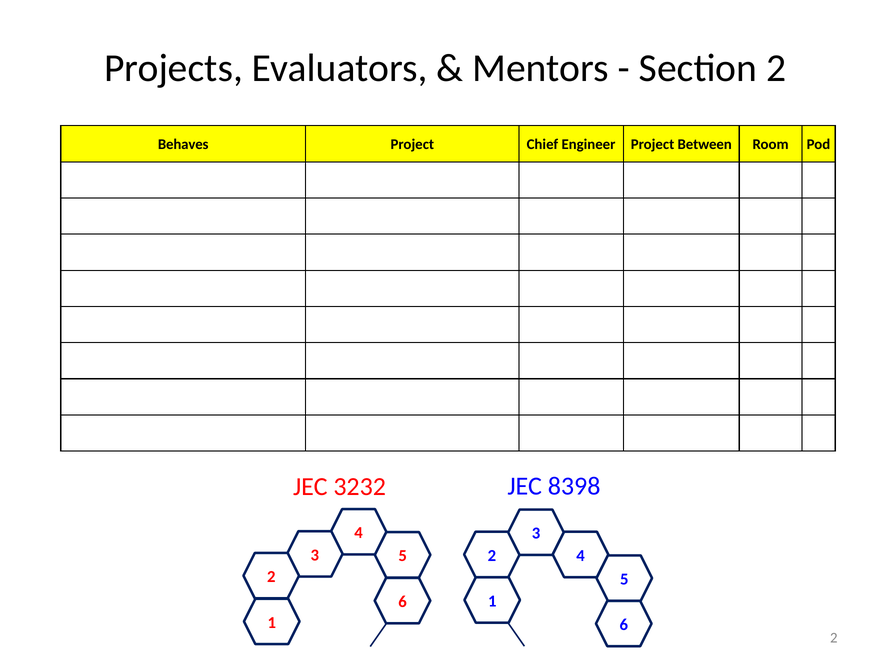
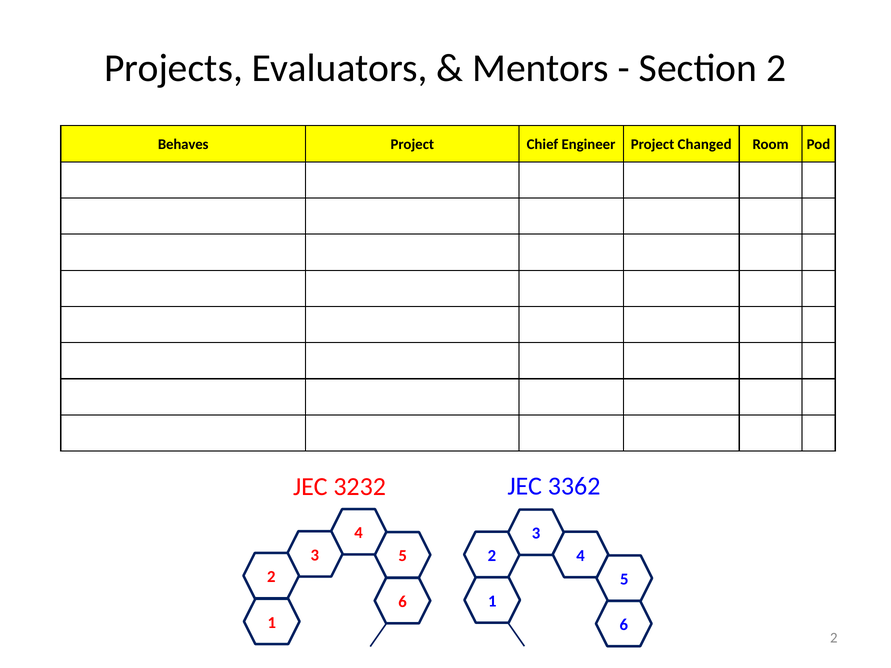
Between: Between -> Changed (705, 144)
8398: 8398 -> 3362 (574, 487)
